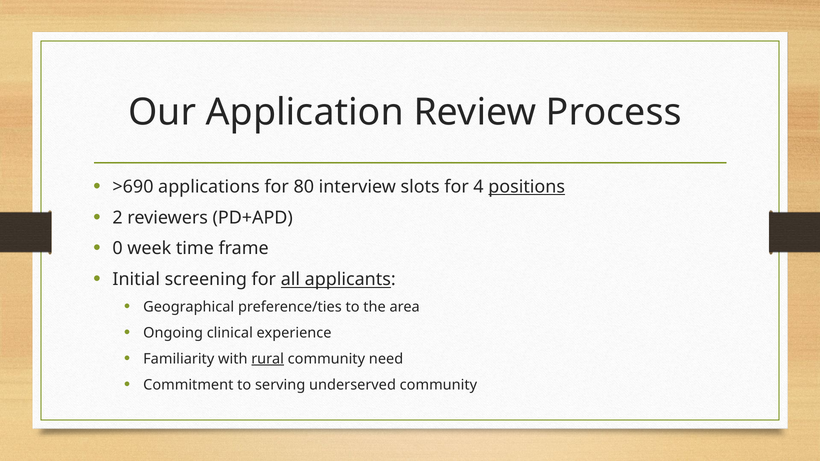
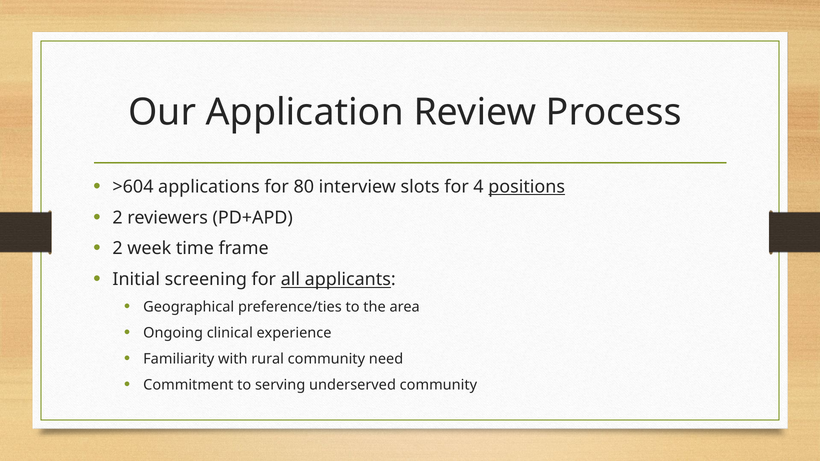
>690: >690 -> >604 (133, 187)
0: 0 -> 2 (118, 249)
rural underline: present -> none (268, 359)
